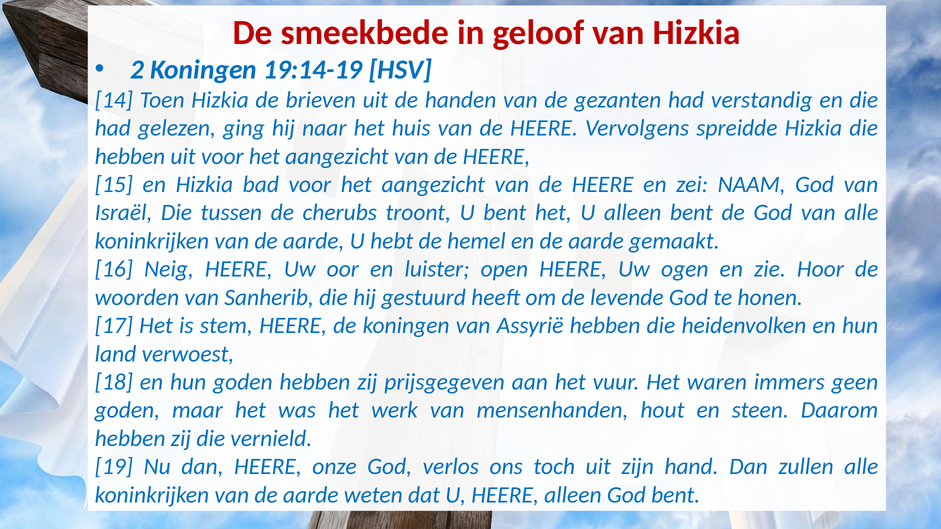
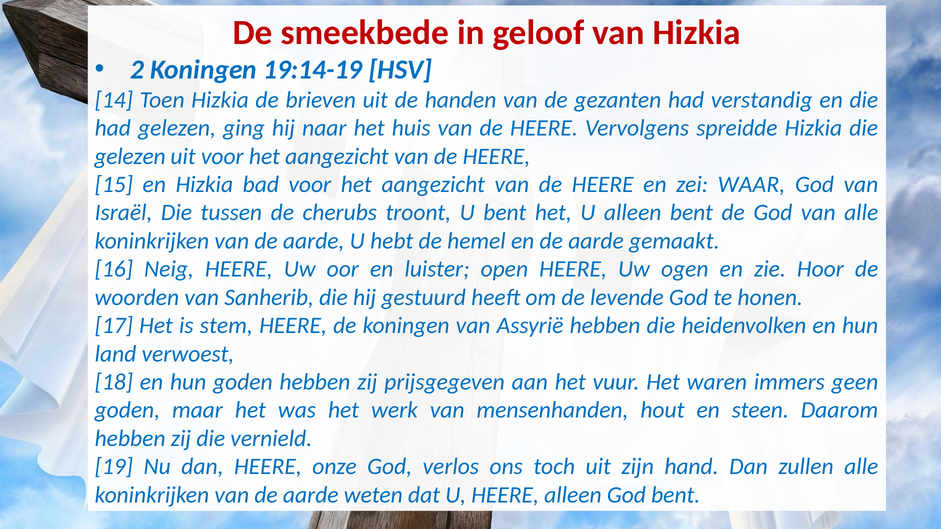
hebben: hebben -> gelezen (130, 156)
NAAM: NAAM -> WAAR (751, 185)
